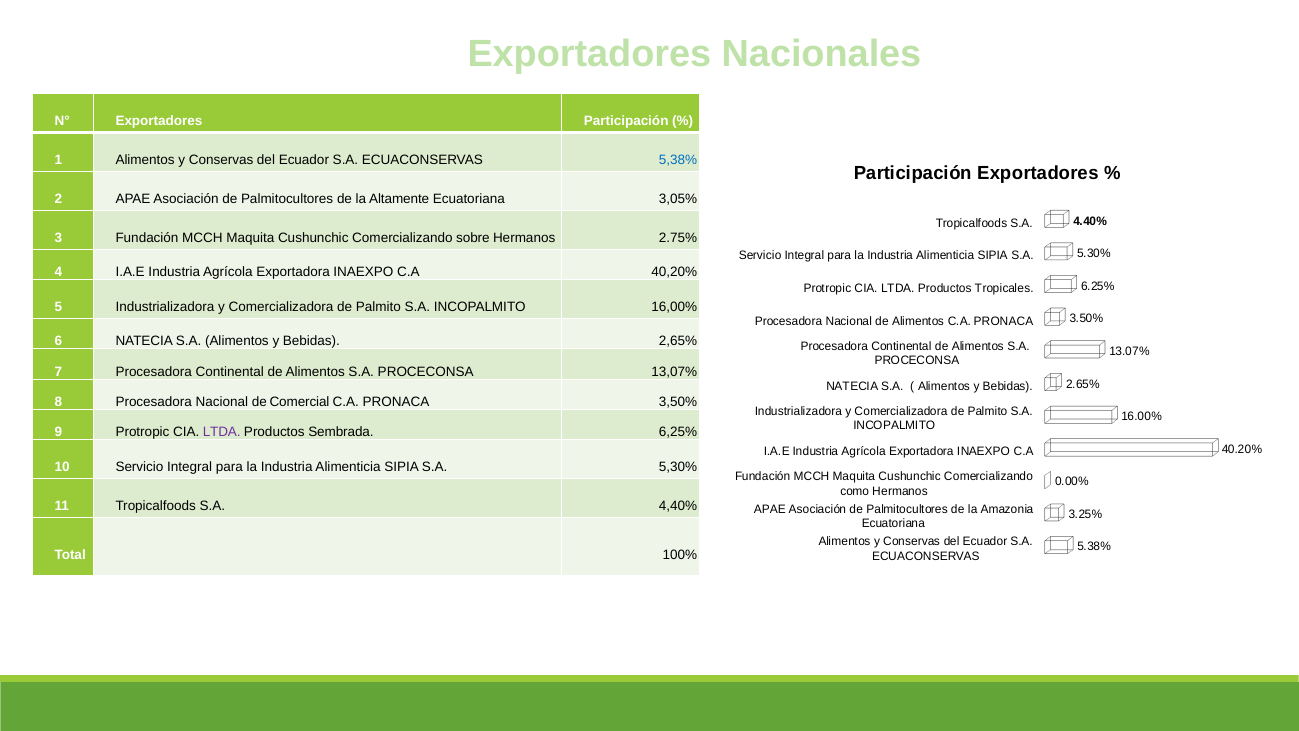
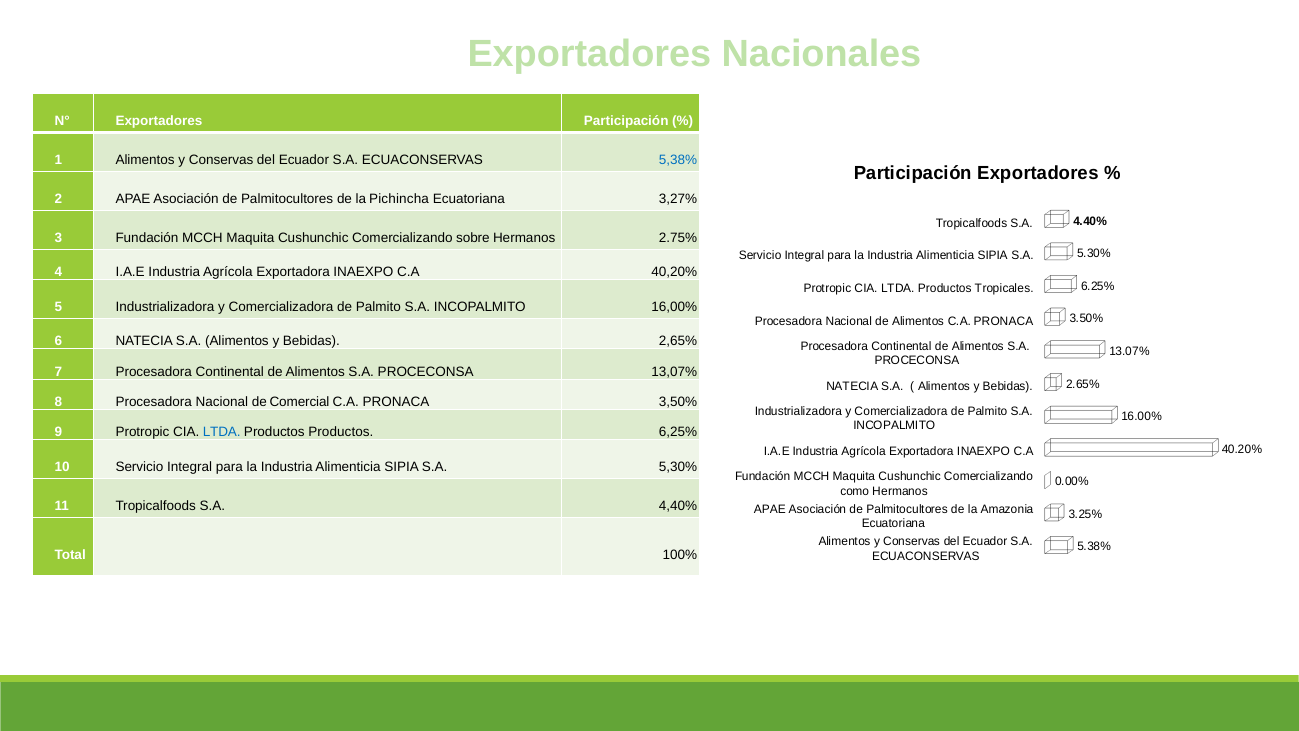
Altamente: Altamente -> Pichincha (399, 199)
3,05%: 3,05% -> 3,27% (678, 199)
LTDA colour: purple -> blue (222, 432)
Productos Sembrada: Sembrada -> Productos (341, 432)
